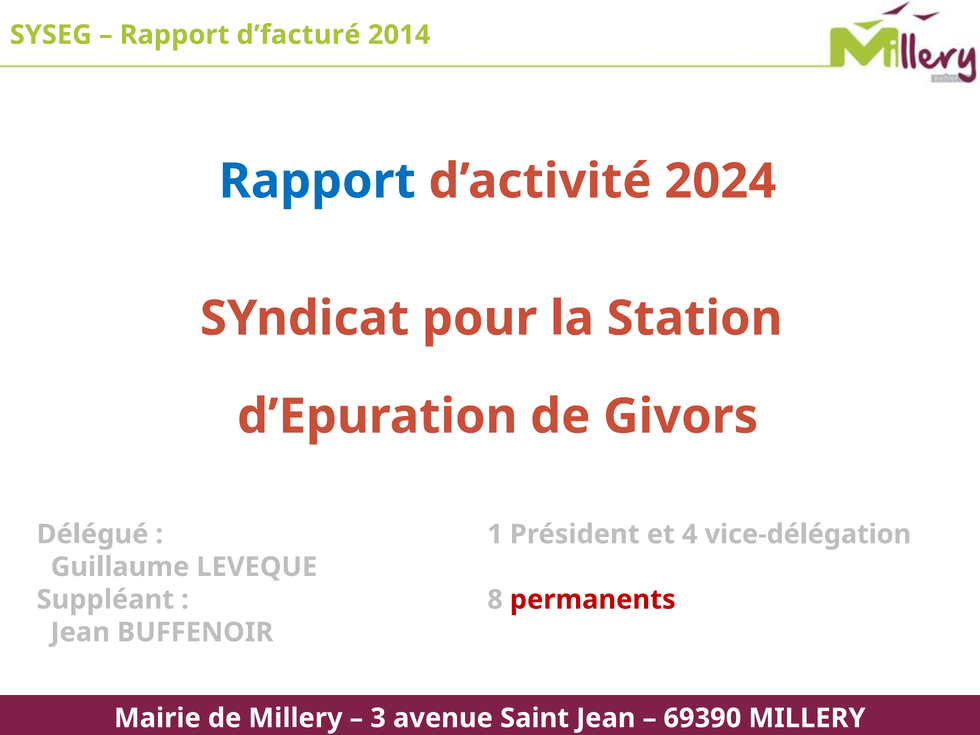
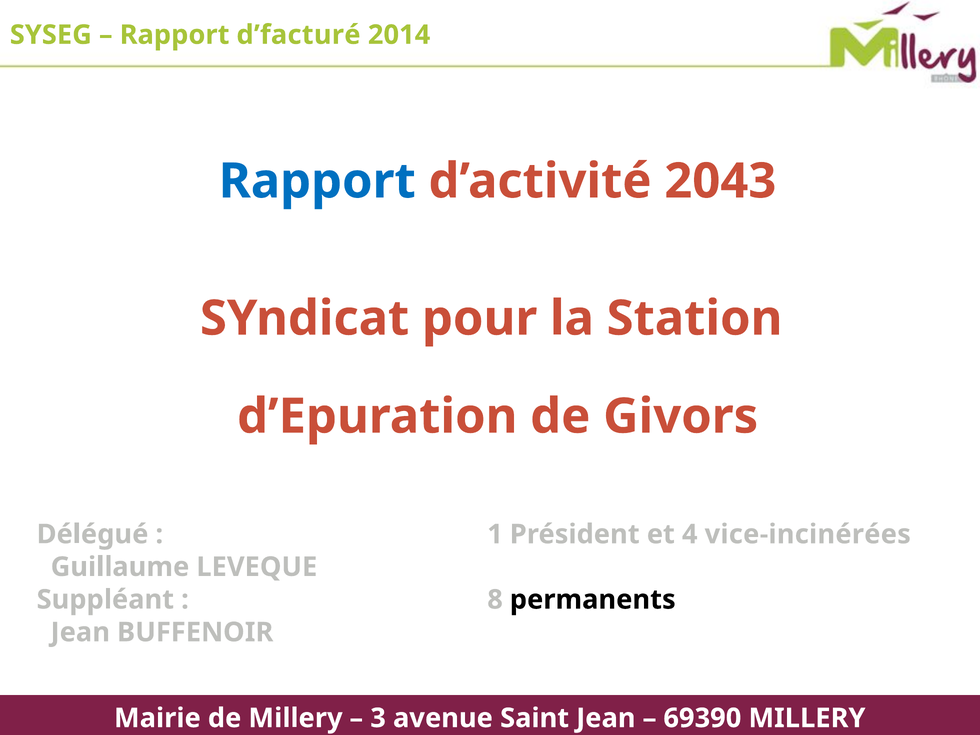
2024: 2024 -> 2043 (720, 181)
vice-délégation: vice-délégation -> vice-incinérées (808, 534)
permanents colour: red -> black (593, 600)
